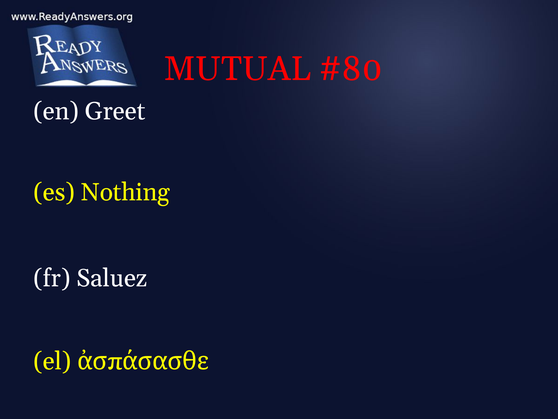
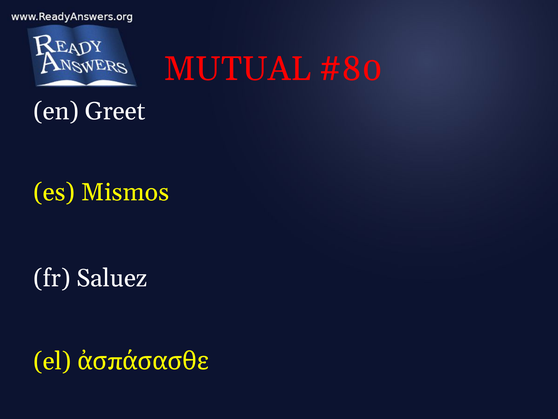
Nothing: Nothing -> Mismos (125, 192)
